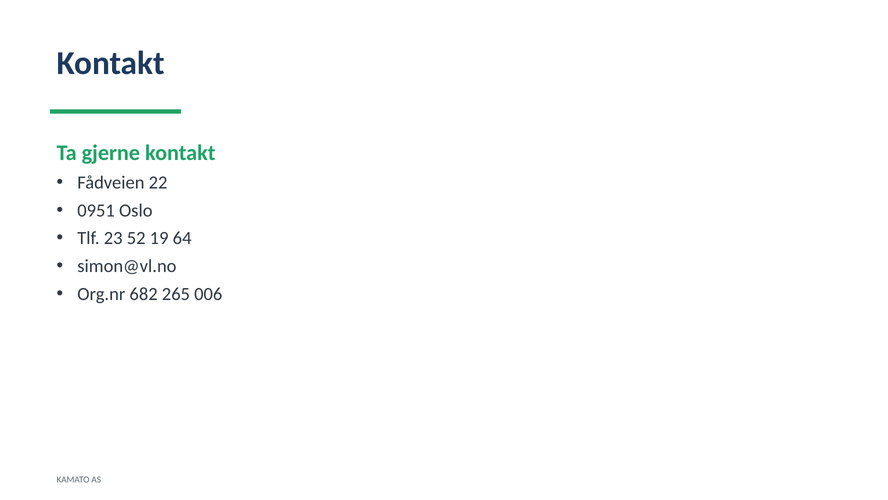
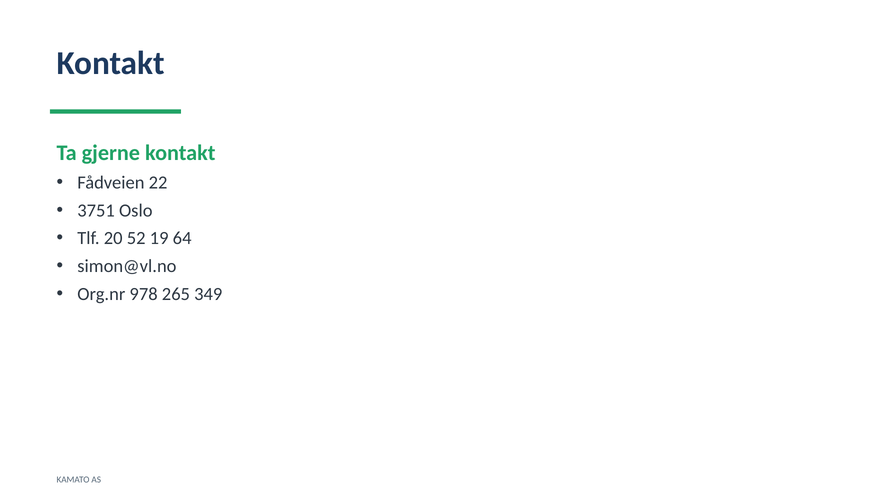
0951: 0951 -> 3751 (96, 210)
23: 23 -> 20 (113, 238)
682: 682 -> 978 (144, 294)
006: 006 -> 349 (208, 294)
